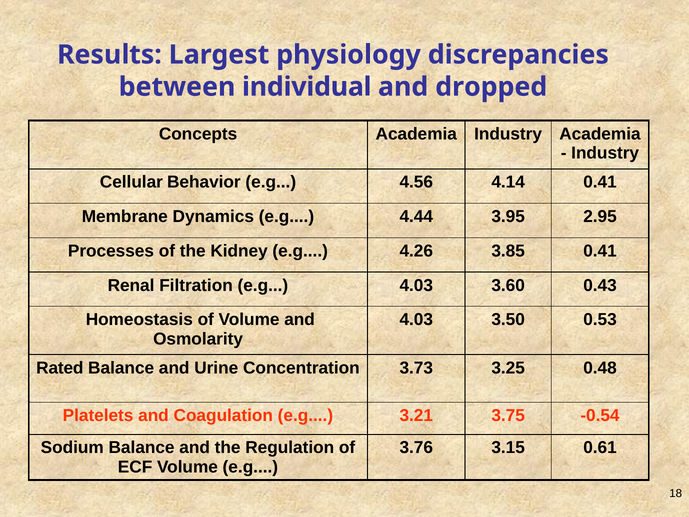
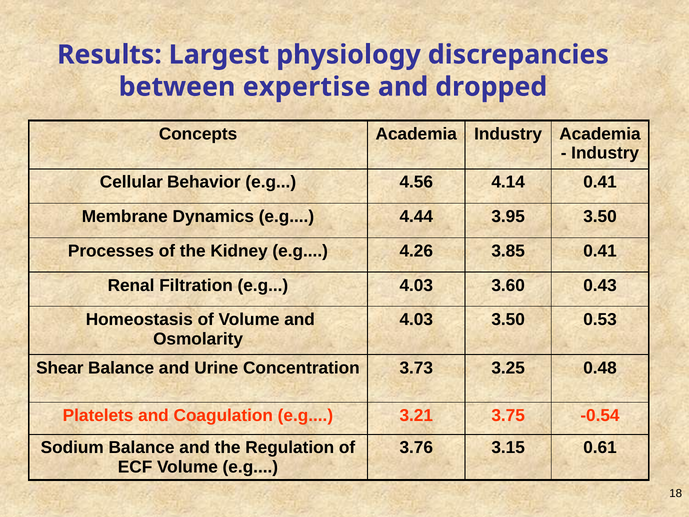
individual: individual -> expertise (307, 87)
3.95 2.95: 2.95 -> 3.50 (600, 217)
Rated: Rated -> Shear (60, 368)
